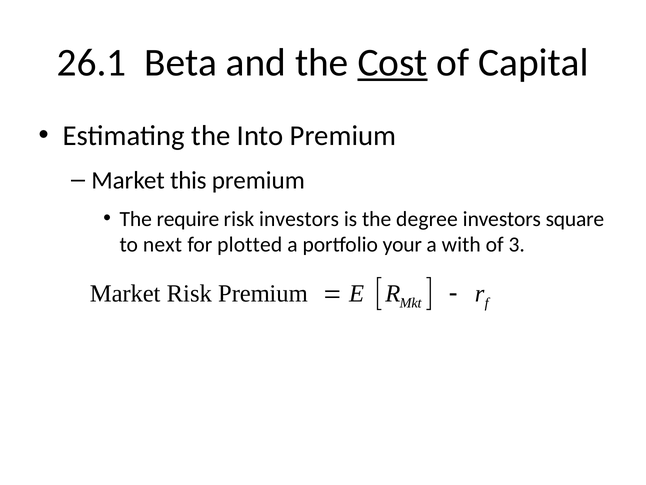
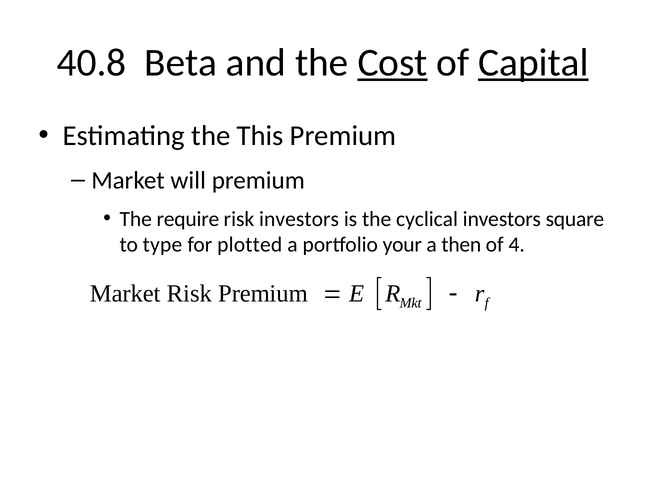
26.1: 26.1 -> 40.8 (91, 63)
Capital underline: none -> present (533, 63)
Into: Into -> This (260, 136)
this: this -> will (188, 180)
degree: degree -> cyclical (427, 219)
next: next -> type (162, 245)
with: with -> then (461, 245)
3: 3 -> 4 (517, 245)
